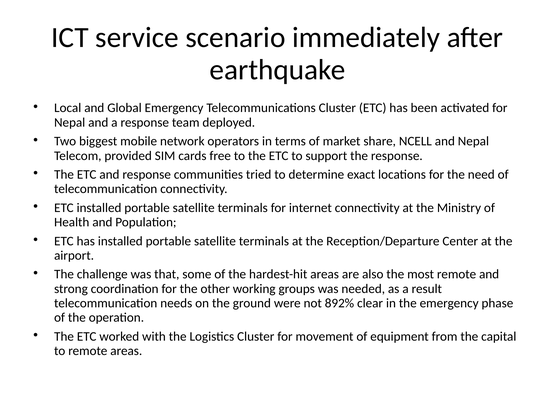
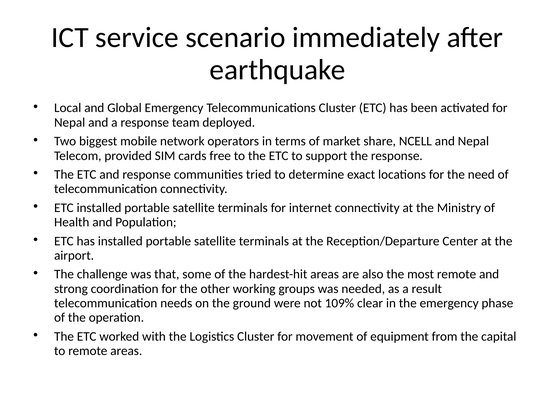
892%: 892% -> 109% (339, 303)
